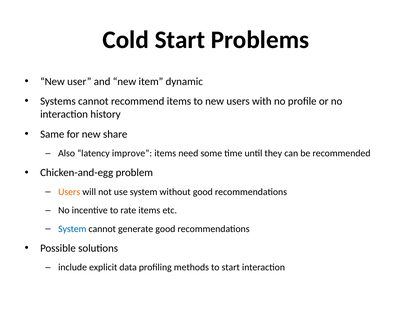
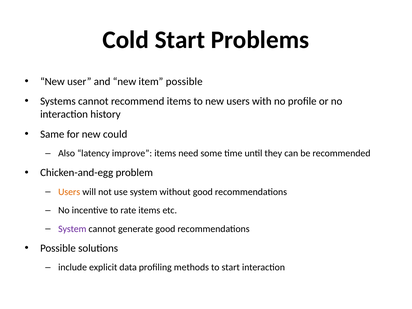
item dynamic: dynamic -> possible (184, 81)
share: share -> could (115, 134)
System colour: blue -> purple (72, 229)
